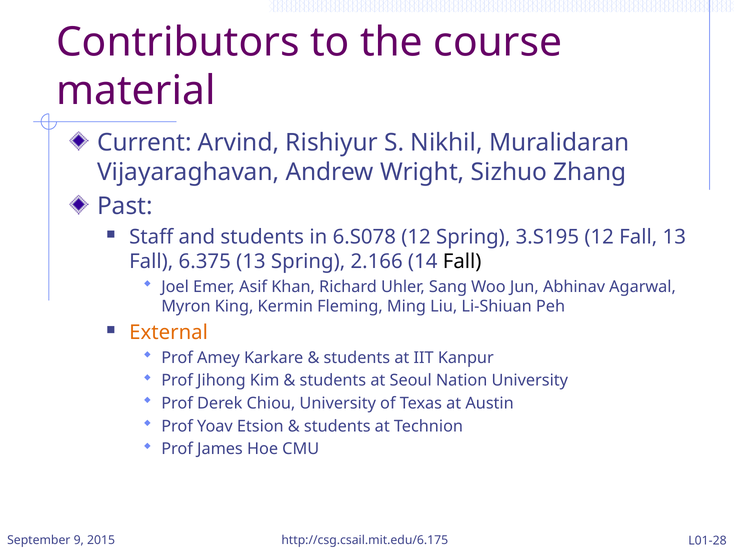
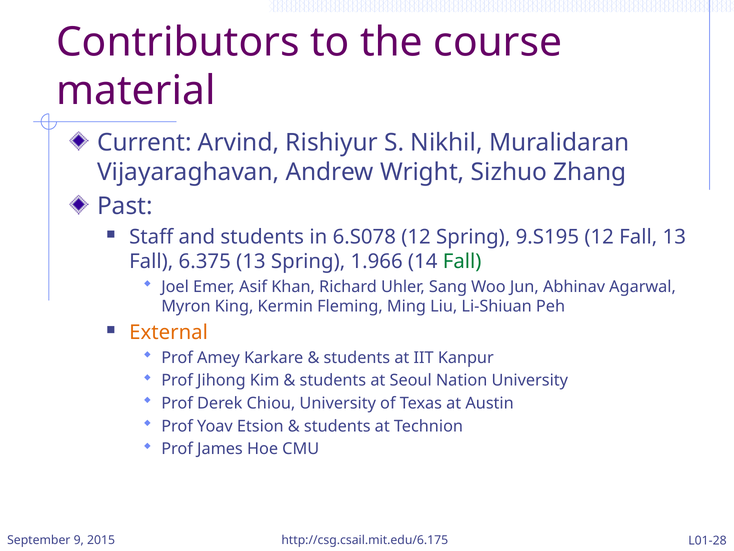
3.S195: 3.S195 -> 9.S195 (547, 237)
2.166: 2.166 -> 1.966 (377, 261)
Fall colour: black -> green (462, 261)
